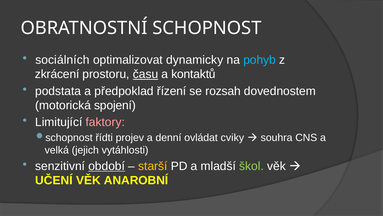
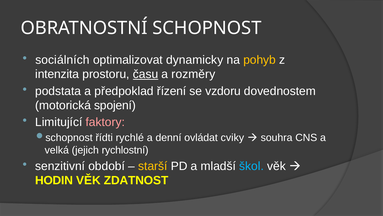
pohyb colour: light blue -> yellow (260, 60)
zkrácení: zkrácení -> intenzita (57, 74)
kontaktů: kontaktů -> rozměry (193, 74)
rozsah: rozsah -> vzdoru (223, 91)
projev: projev -> rychlé (130, 137)
vytáhlosti: vytáhlosti -> rychlostní (125, 150)
období underline: present -> none (107, 166)
škol colour: light green -> light blue (252, 166)
UČENÍ: UČENÍ -> HODIN (54, 180)
ANAROBNÍ: ANAROBNÍ -> ZDATNOST (136, 180)
